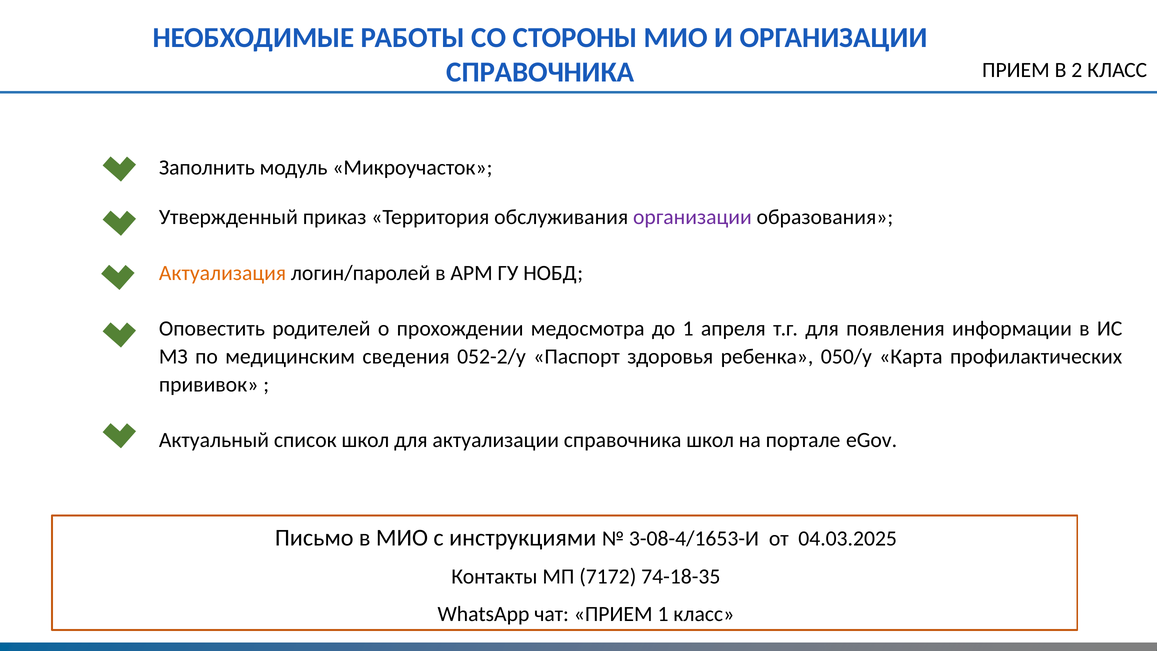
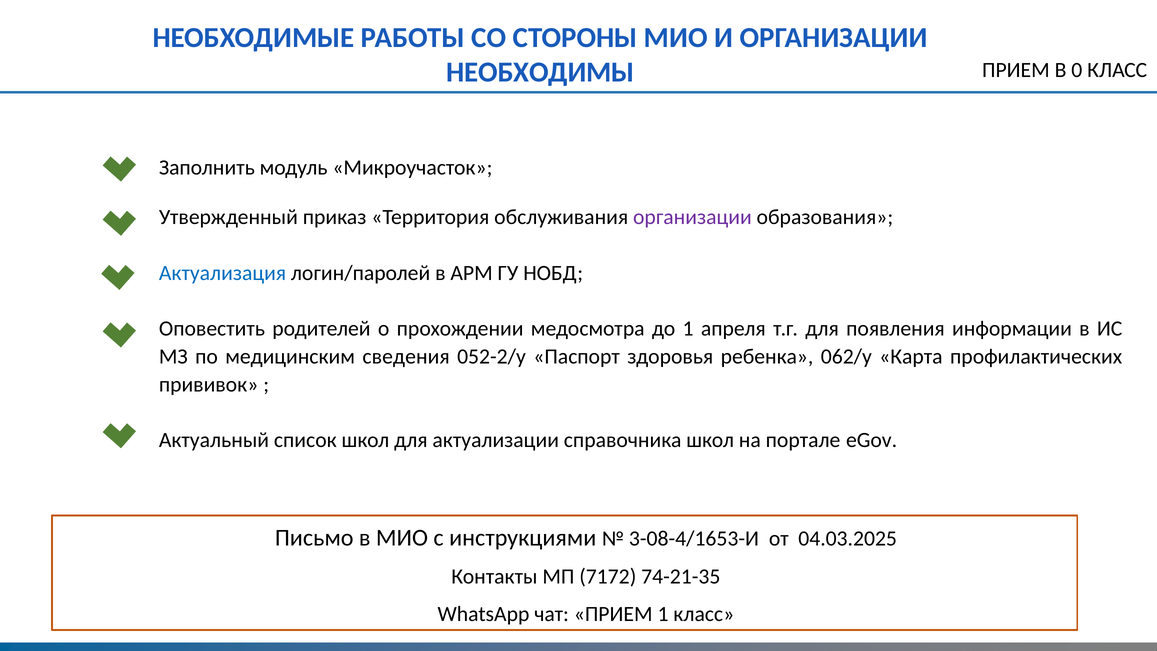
СПРАВОЧНИКА: СПРАВОЧНИКА -> НЕОБХОДИМЫ (540, 72)
2: 2 -> 0 (1077, 70)
Актуализация colour: orange -> blue (223, 273)
050/у: 050/у -> 062/у (846, 356)
74-18-35: 74-18-35 -> 74-21-35 (681, 576)
